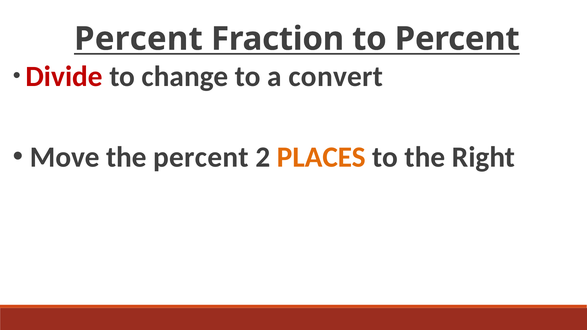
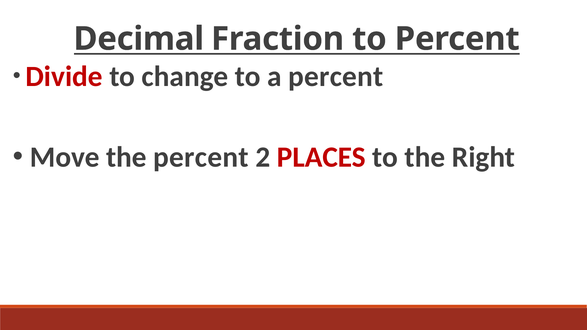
Percent: Percent -> Decimal (139, 39)
a convert: convert -> percent (336, 77)
PLACES colour: orange -> red (321, 157)
